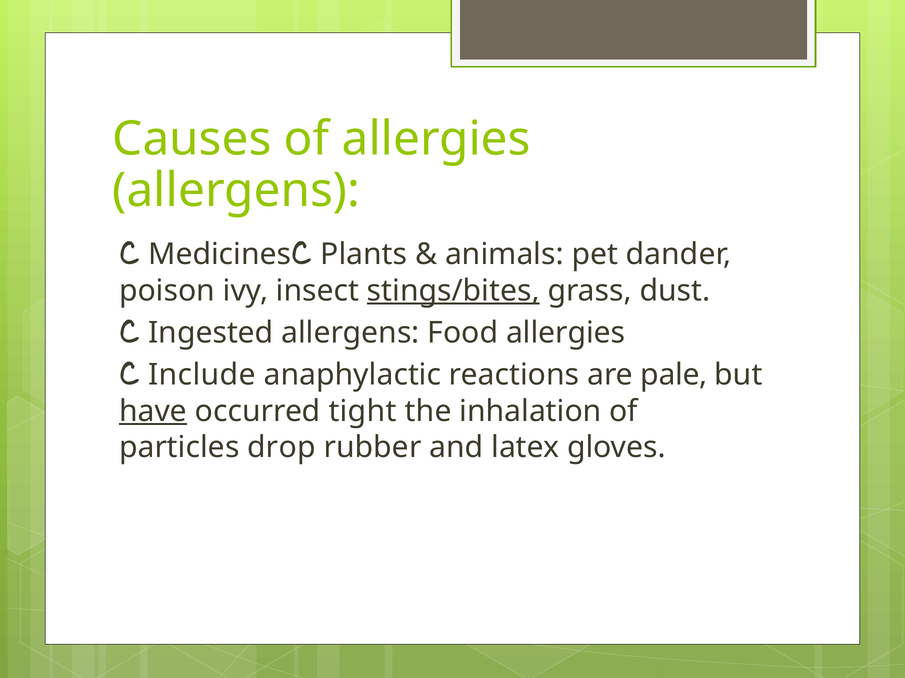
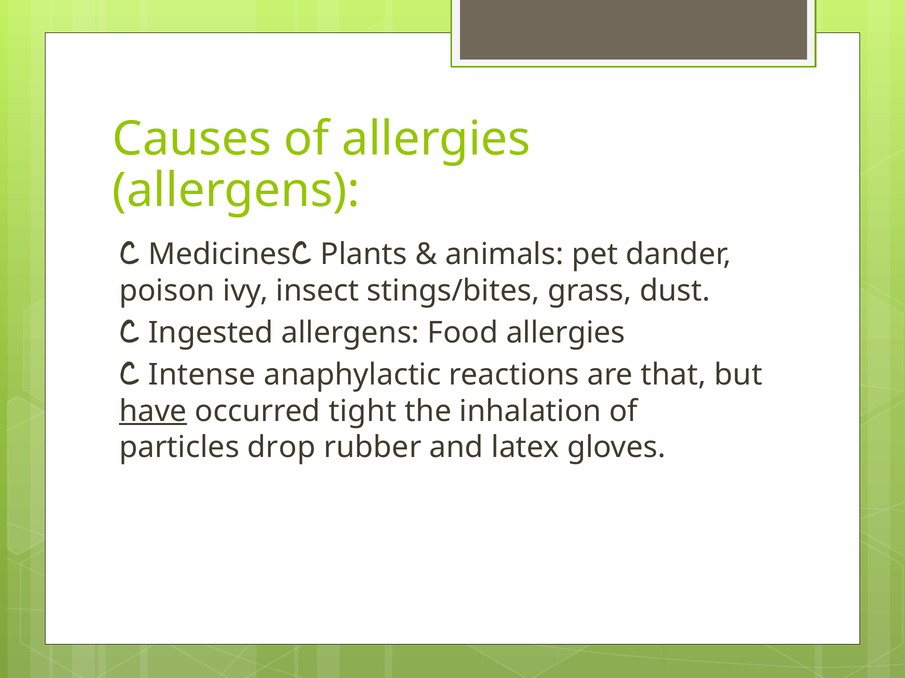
stings/bites underline: present -> none (453, 291)
Include: Include -> Intense (202, 375)
pale: pale -> that (674, 375)
